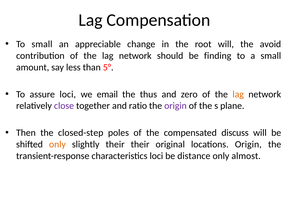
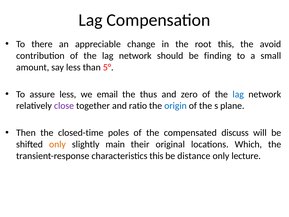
To small: small -> there (42, 44)
root will: will -> this (226, 44)
assure loci: loci -> less (68, 94)
lag colour: orange -> blue (238, 94)
origin colour: purple -> blue (175, 106)
closed-step: closed-step -> closed-time (81, 133)
slightly their: their -> main (115, 144)
locations Origin: Origin -> Which (248, 144)
characteristics loci: loci -> this (156, 156)
almost: almost -> lecture (246, 156)
